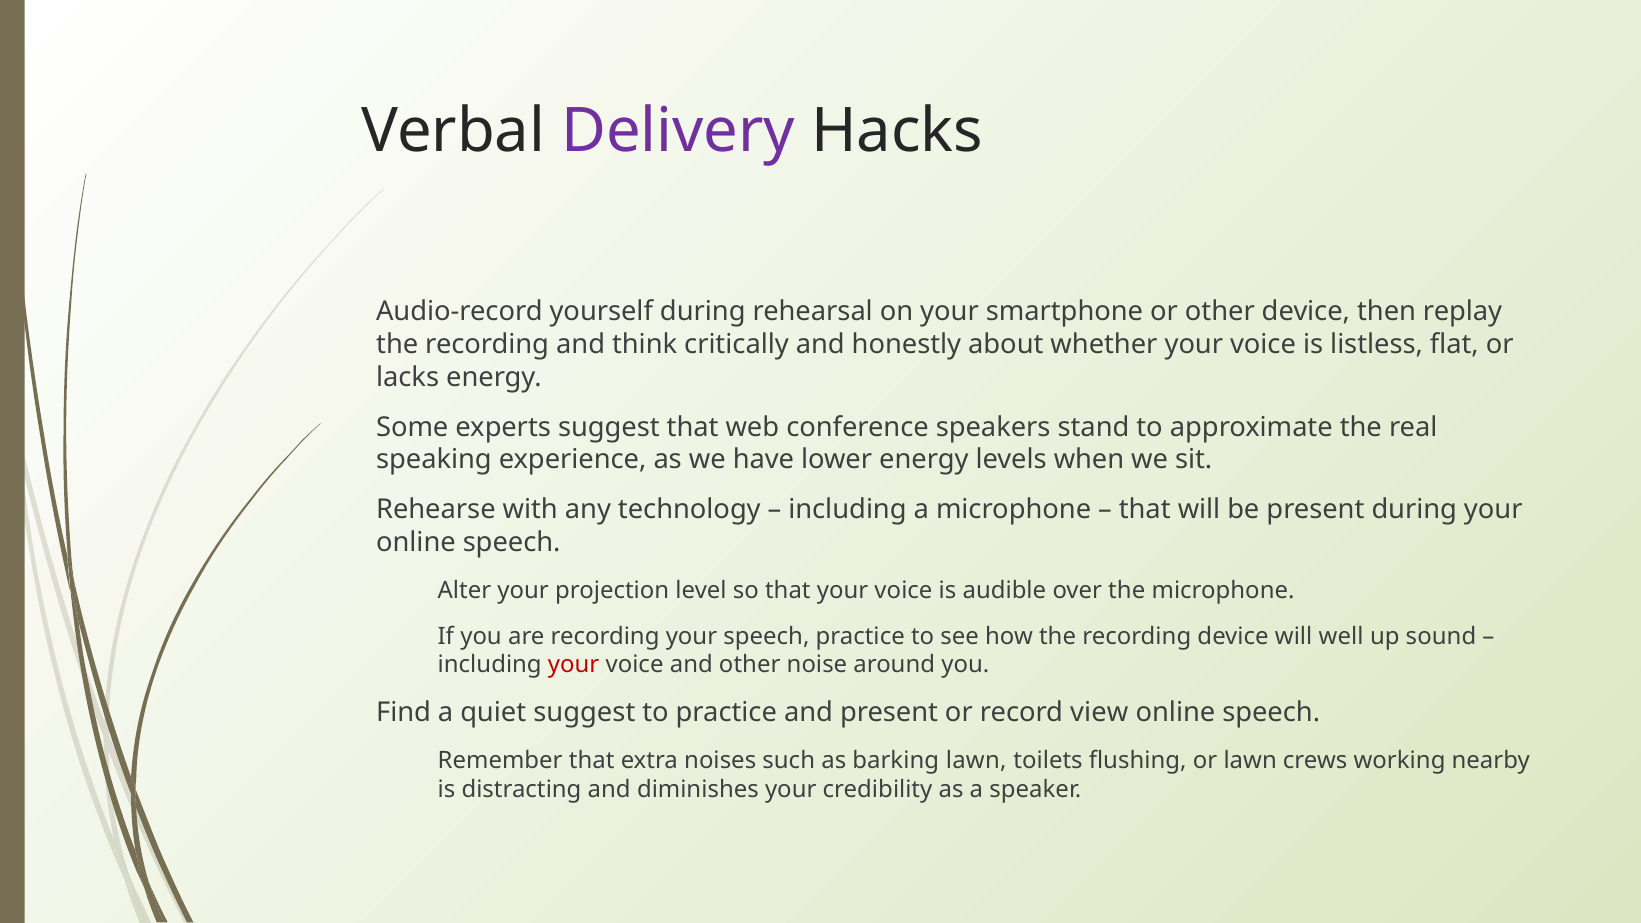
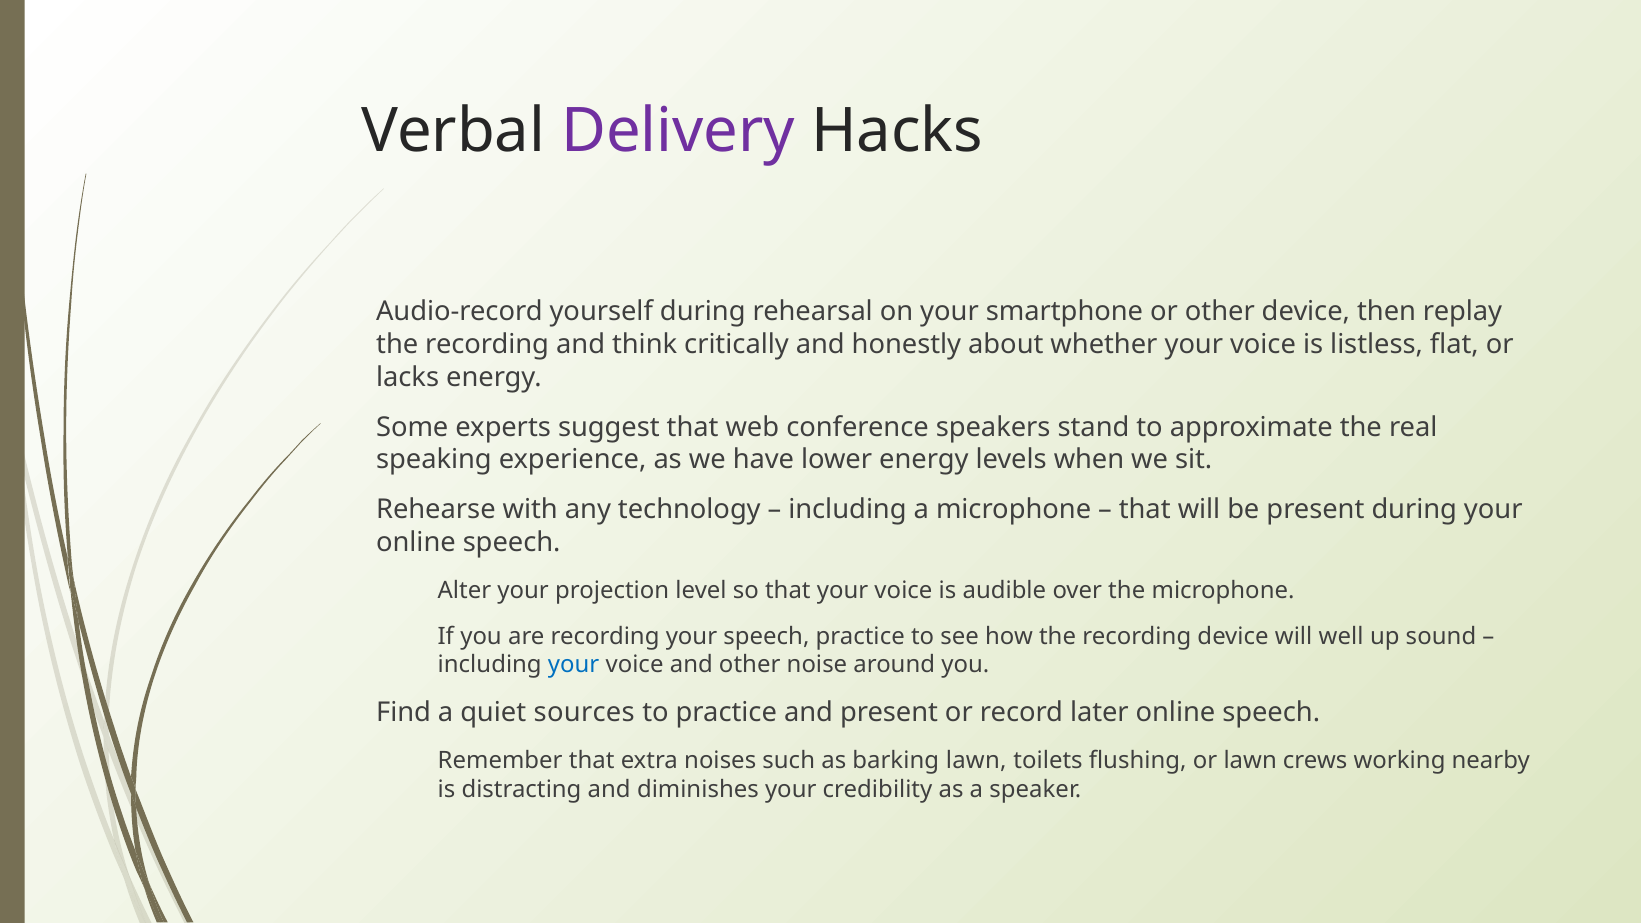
your colour: red -> blue (574, 665)
quiet suggest: suggest -> sources (584, 713)
view: view -> later (1099, 713)
